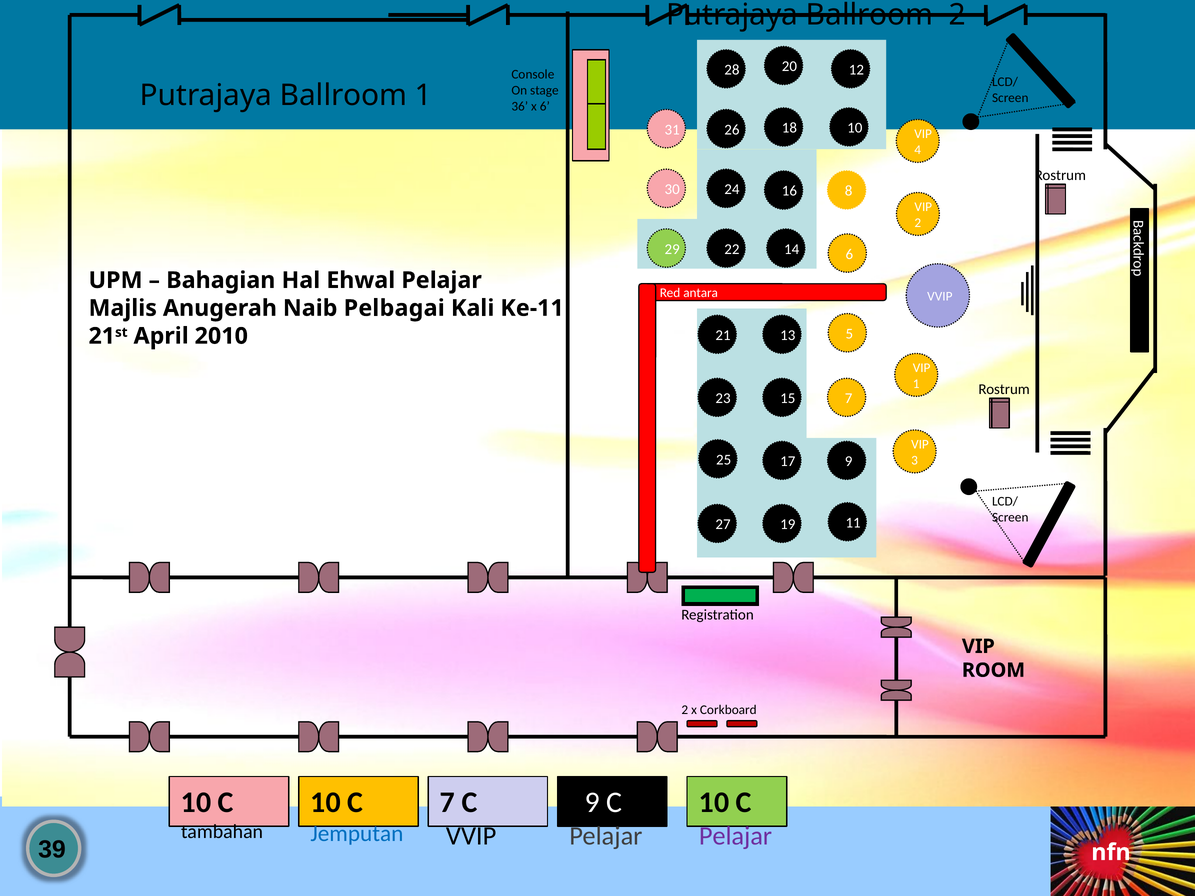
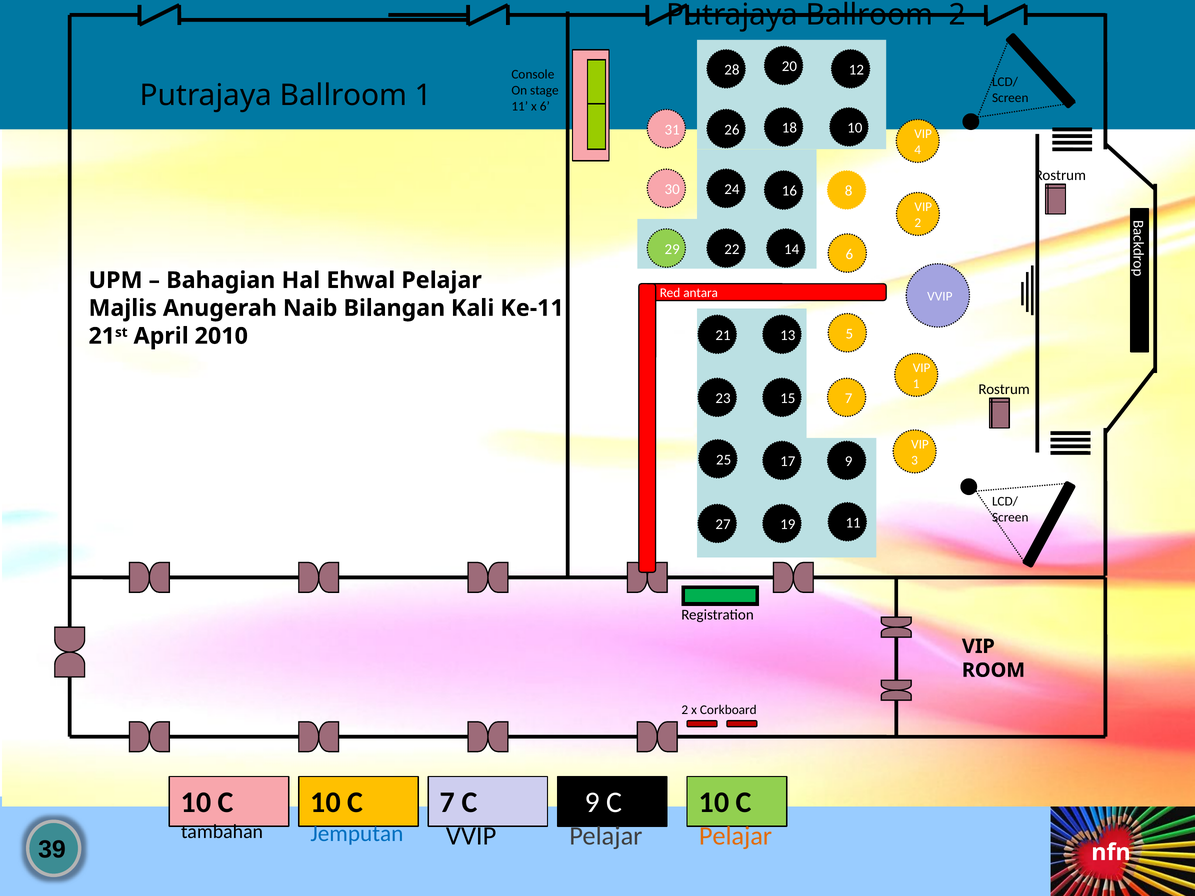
36: 36 -> 11 (520, 106)
Pelbagai: Pelbagai -> Bilangan (394, 308)
Pelajar colour: purple -> orange (735, 836)
